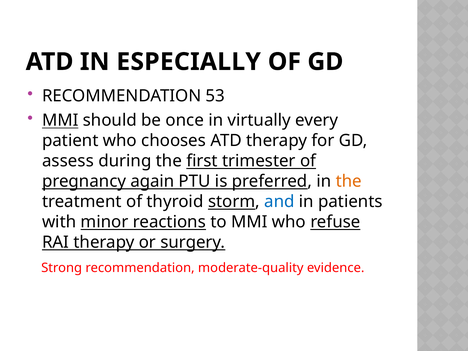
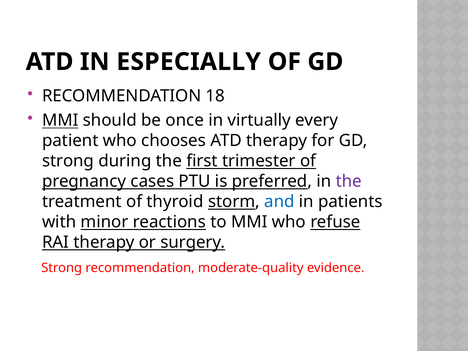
53: 53 -> 18 (215, 96)
assess: assess -> strong (68, 161)
again: again -> cases (152, 181)
the colour: orange -> purple (349, 181)
